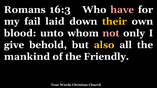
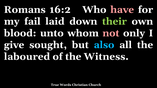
16:3: 16:3 -> 16:2 (60, 10)
their colour: yellow -> light green (114, 21)
behold: behold -> sought (48, 45)
also colour: yellow -> light blue (104, 45)
mankind: mankind -> laboured (27, 57)
Friendly: Friendly -> Witness (106, 57)
